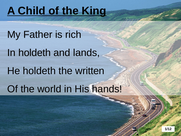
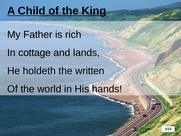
In holdeth: holdeth -> cottage (35, 53)
